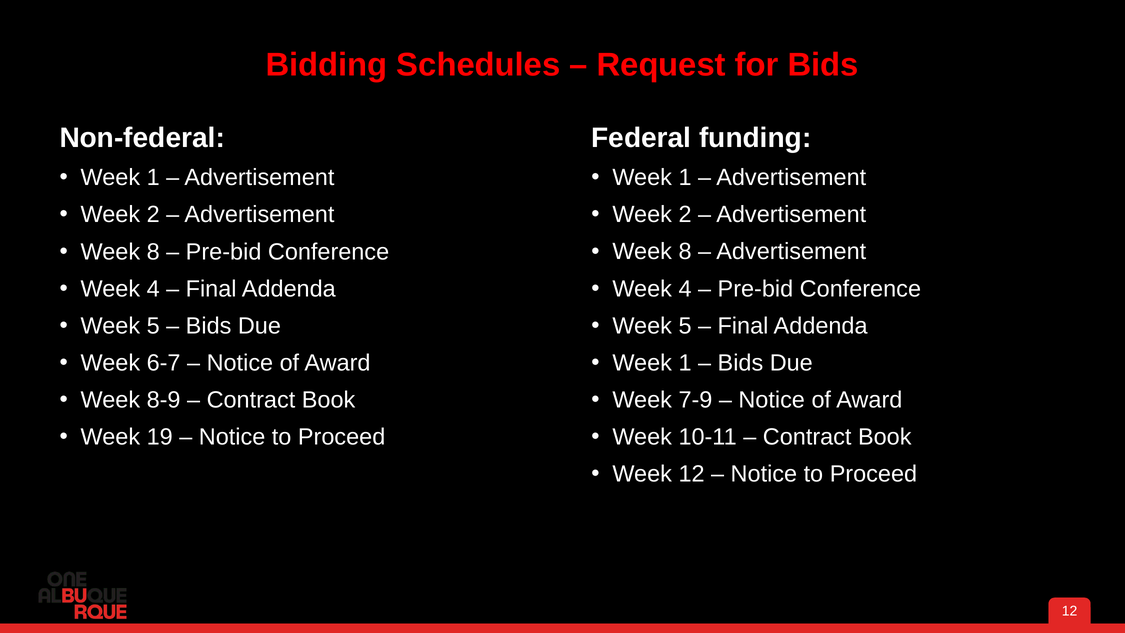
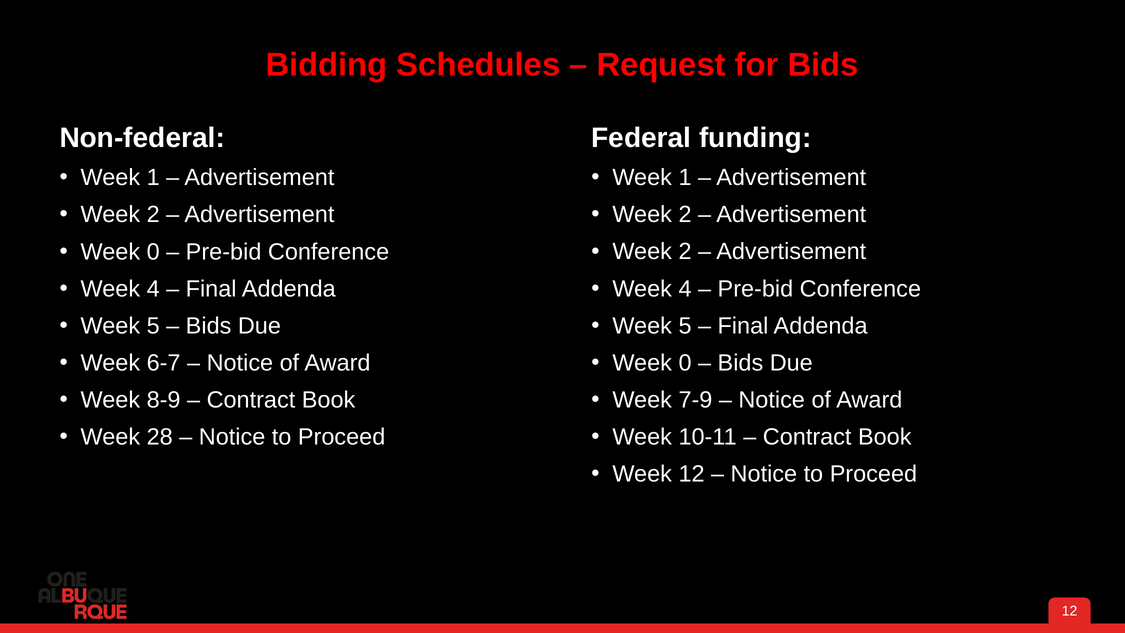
8: 8 -> 2 (685, 252)
8: 8 -> 0 (153, 252)
1: 1 -> 0 (685, 363)
19: 19 -> 28 (160, 437)
